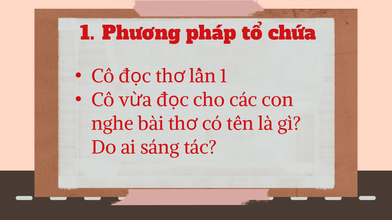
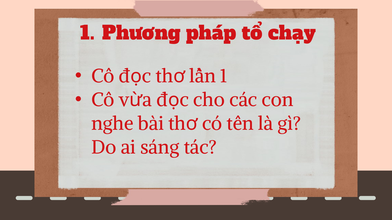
chứa: chứa -> chạy (292, 33)
